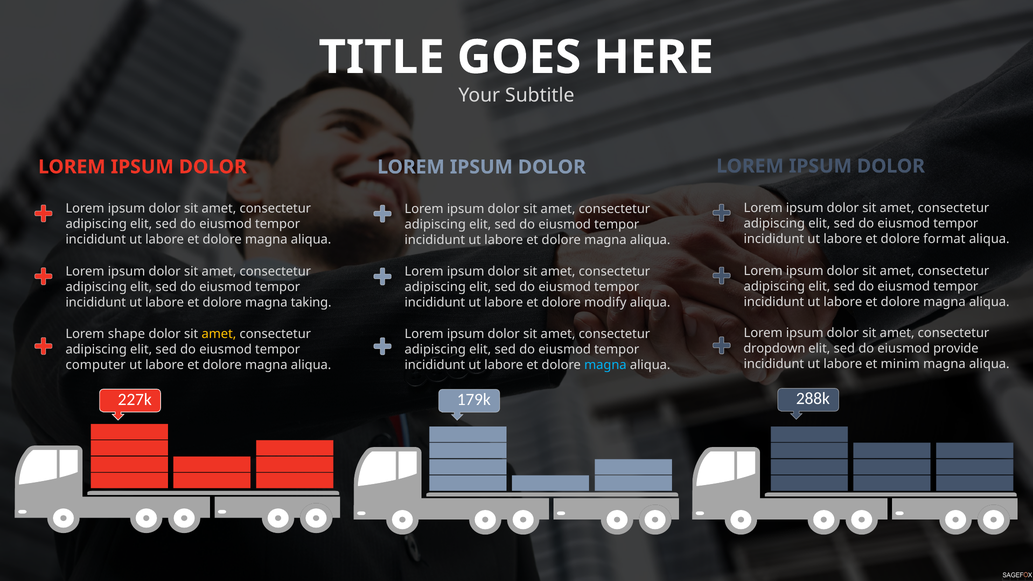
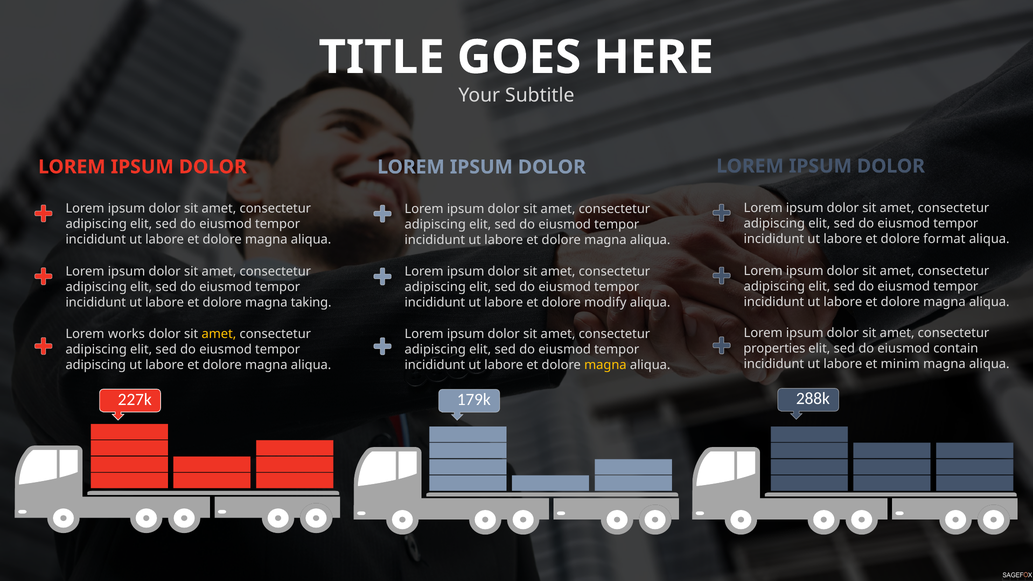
shape: shape -> works (126, 334)
dropdown: dropdown -> properties (774, 349)
provide: provide -> contain (956, 349)
computer: computer -> adipiscing (96, 365)
magna colour: light blue -> yellow (605, 365)
